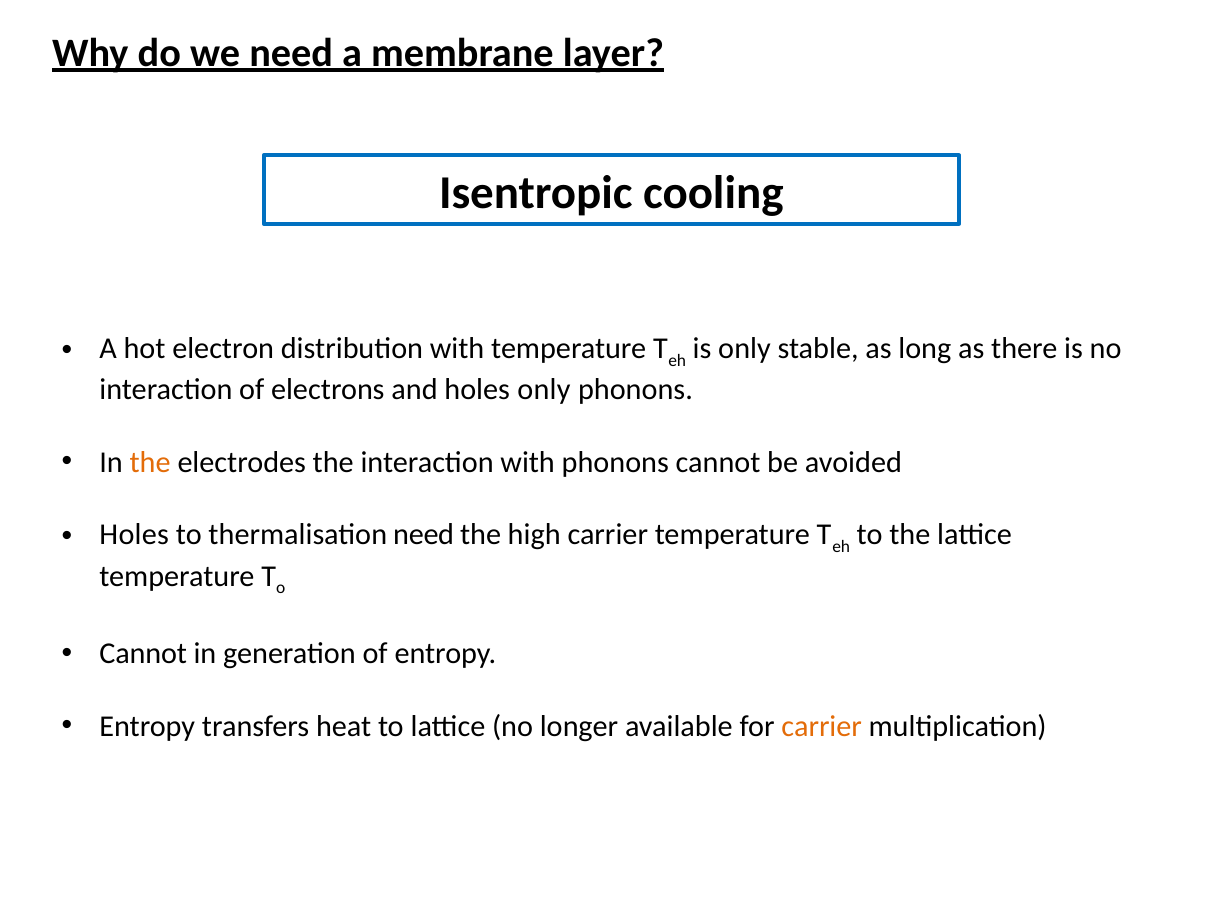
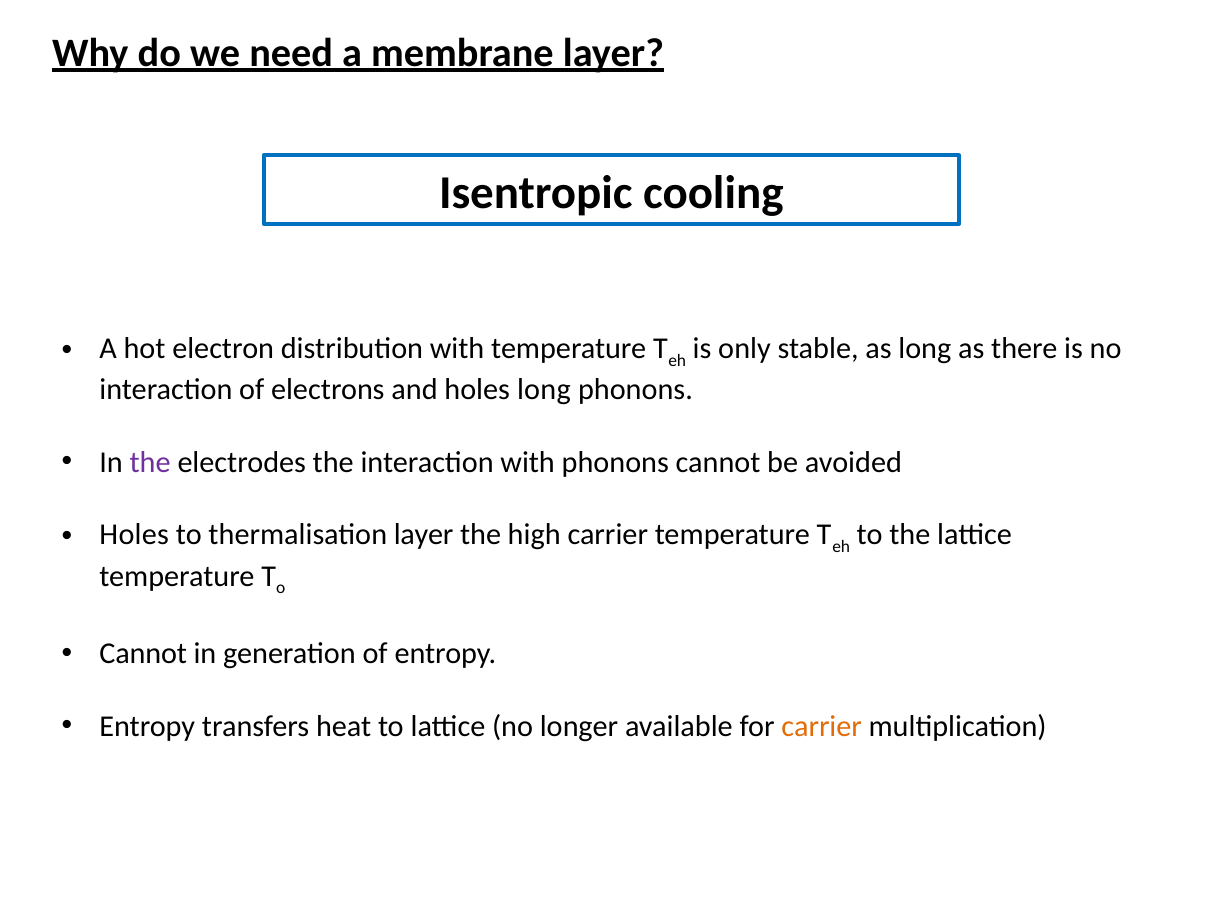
holes only: only -> long (544, 390)
the colour: orange -> purple (150, 462)
thermalisation need: need -> layer (424, 535)
